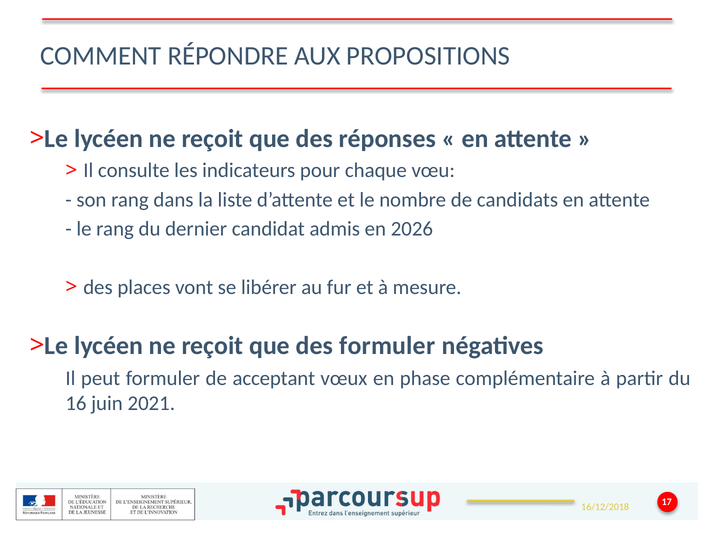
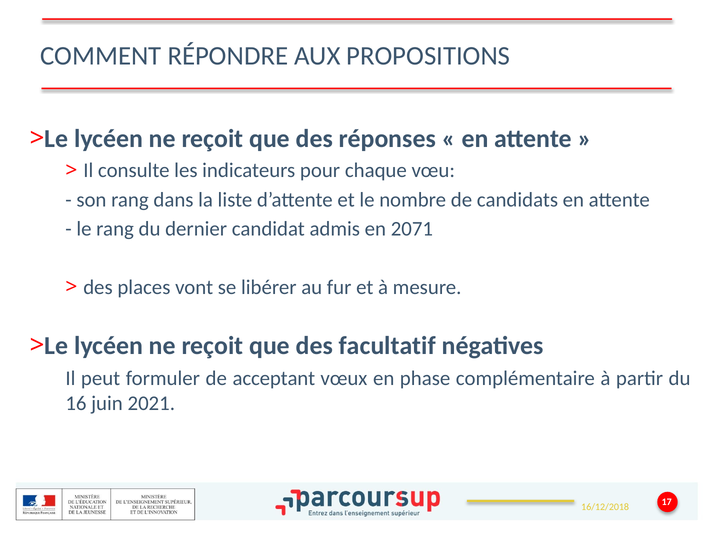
2026: 2026 -> 2071 (412, 229)
des formuler: formuler -> facultatif (387, 346)
